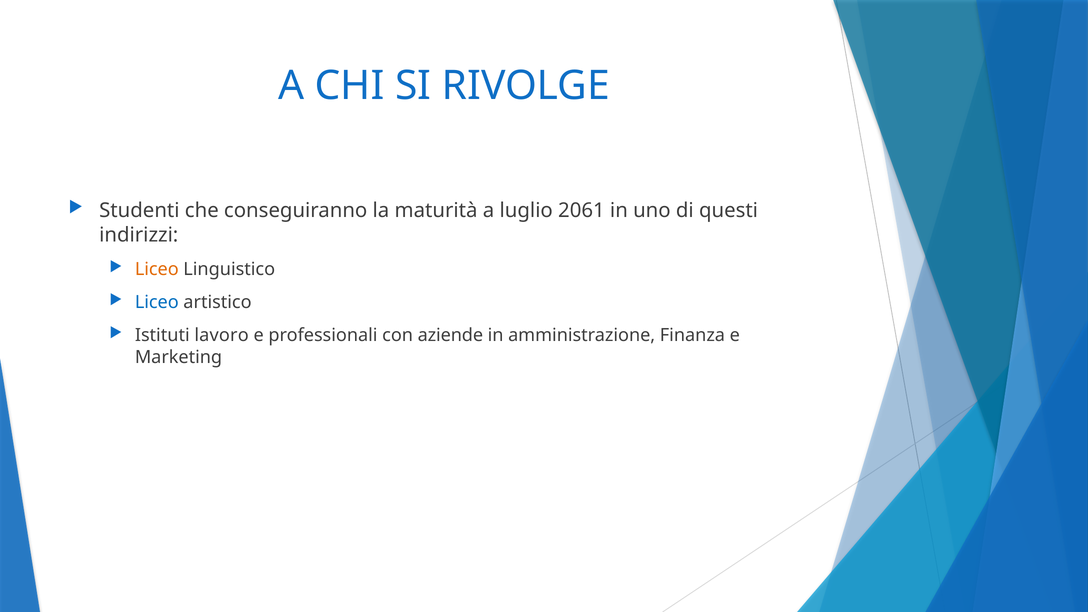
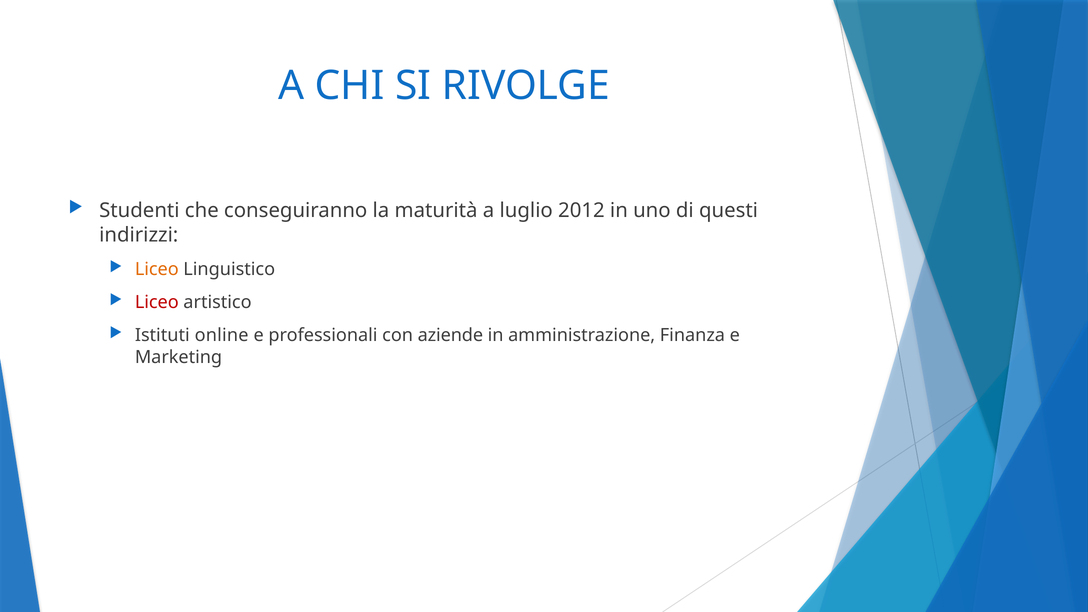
2061: 2061 -> 2012 (581, 211)
Liceo colour: blue -> red (157, 302)
lavoro: lavoro -> online (222, 336)
